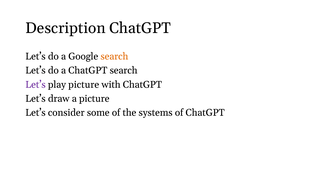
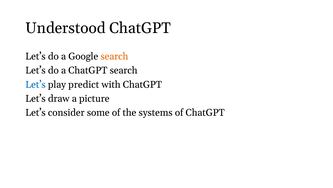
Description: Description -> Understood (66, 28)
Let’s colour: purple -> blue (36, 84)
play picture: picture -> predict (84, 84)
